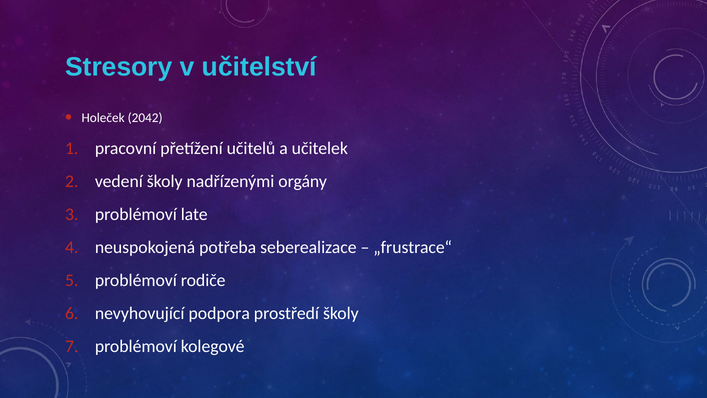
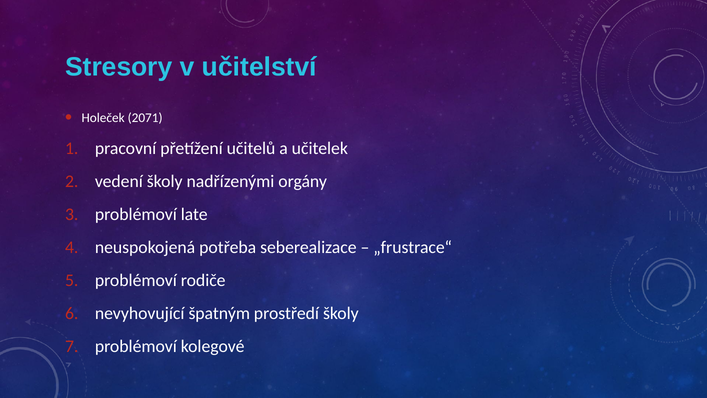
2042: 2042 -> 2071 (145, 118)
podpora: podpora -> špatným (219, 313)
